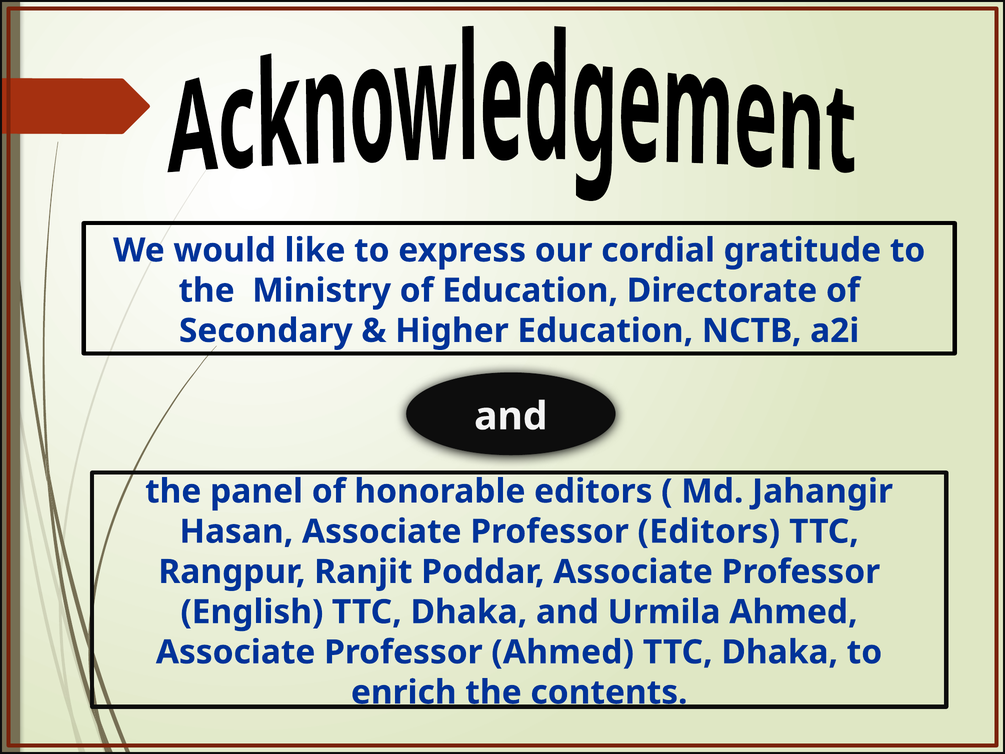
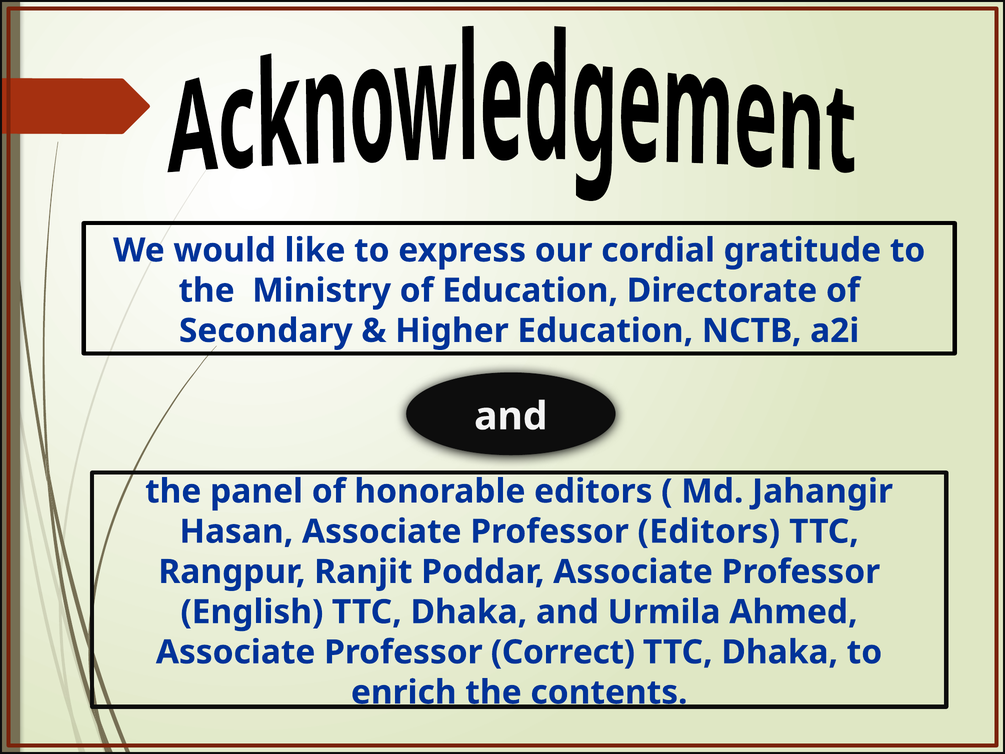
Professor Ahmed: Ahmed -> Correct (563, 652)
